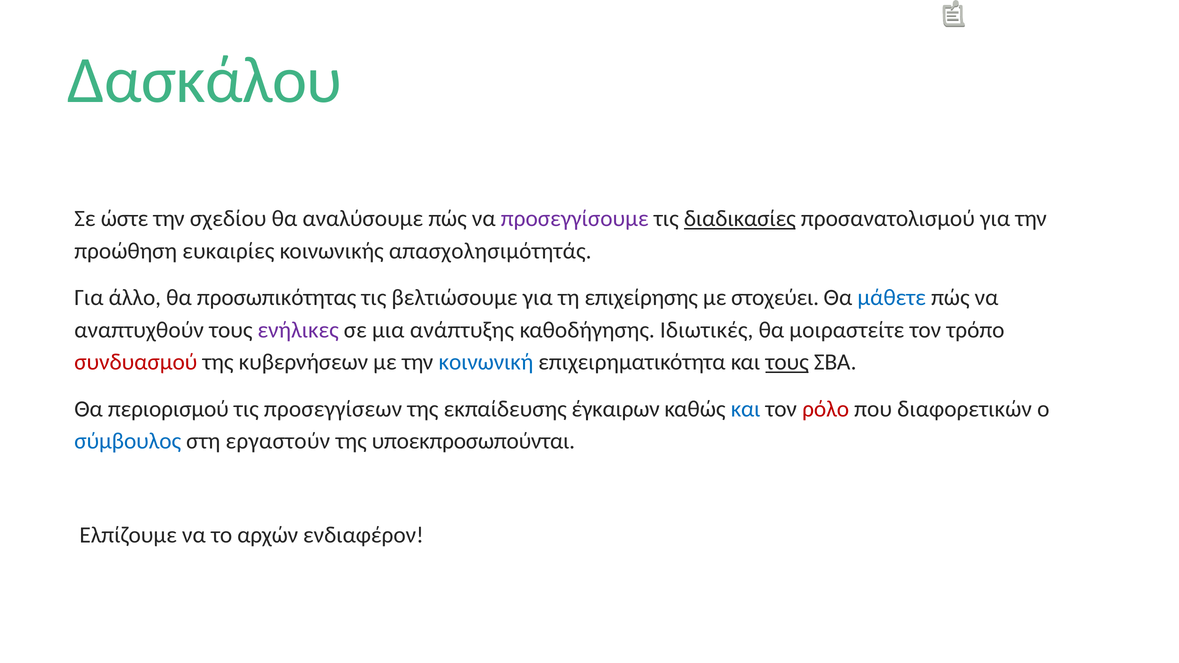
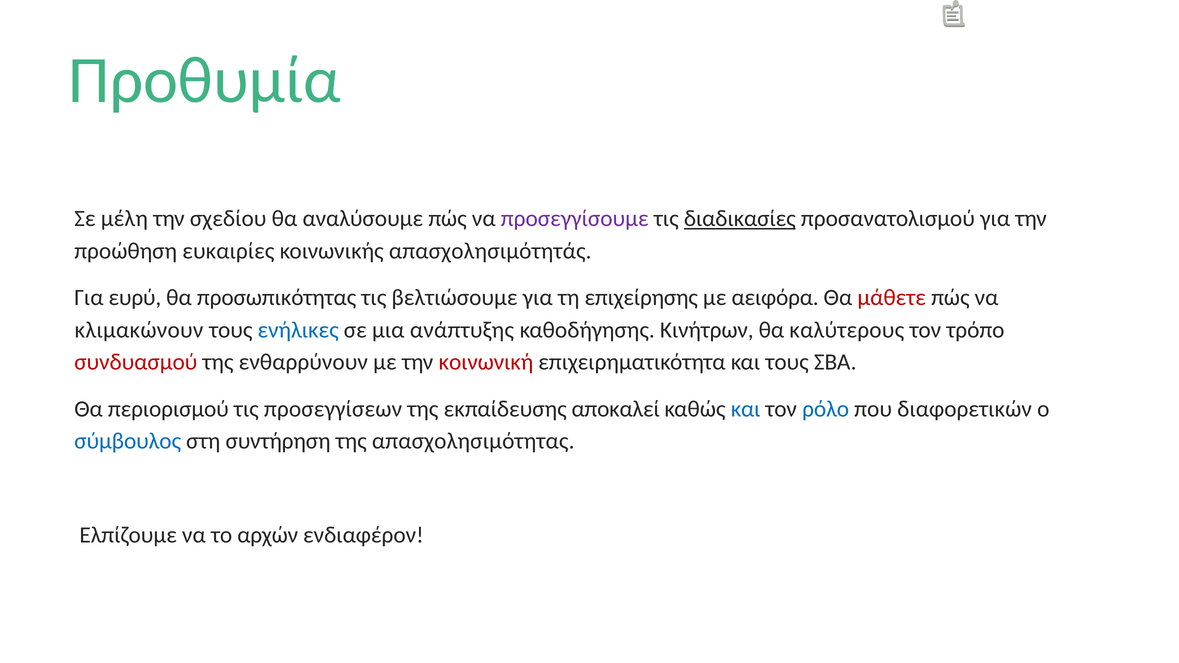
Δασκάλου: Δασκάλου -> Προθυμία (205, 81)
ώστε: ώστε -> μέλη (124, 219)
άλλο: άλλο -> ευρύ (135, 298)
στοχεύει: στοχεύει -> αειφόρα (775, 298)
μάθετε colour: blue -> red (892, 298)
αναπτυχθούν: αναπτυχθούν -> κλιμακώνουν (139, 330)
ενήλικες colour: purple -> blue (298, 330)
Ιδιωτικές: Ιδιωτικές -> Κινήτρων (707, 330)
μοιραστείτε: μοιραστείτε -> καλύτερους (847, 330)
κυβερνήσεων: κυβερνήσεων -> ενθαρρύνουν (303, 362)
κοινωνική colour: blue -> red (486, 362)
τους underline: present -> none (787, 362)
έγκαιρων: έγκαιρων -> αποκαλεί (616, 409)
ρόλο colour: red -> blue (826, 409)
εργαστούν: εργαστούν -> συντήρηση (278, 441)
υποεκπροσωπούνται: υποεκπροσωπούνται -> απασχολησιμότητας (473, 441)
